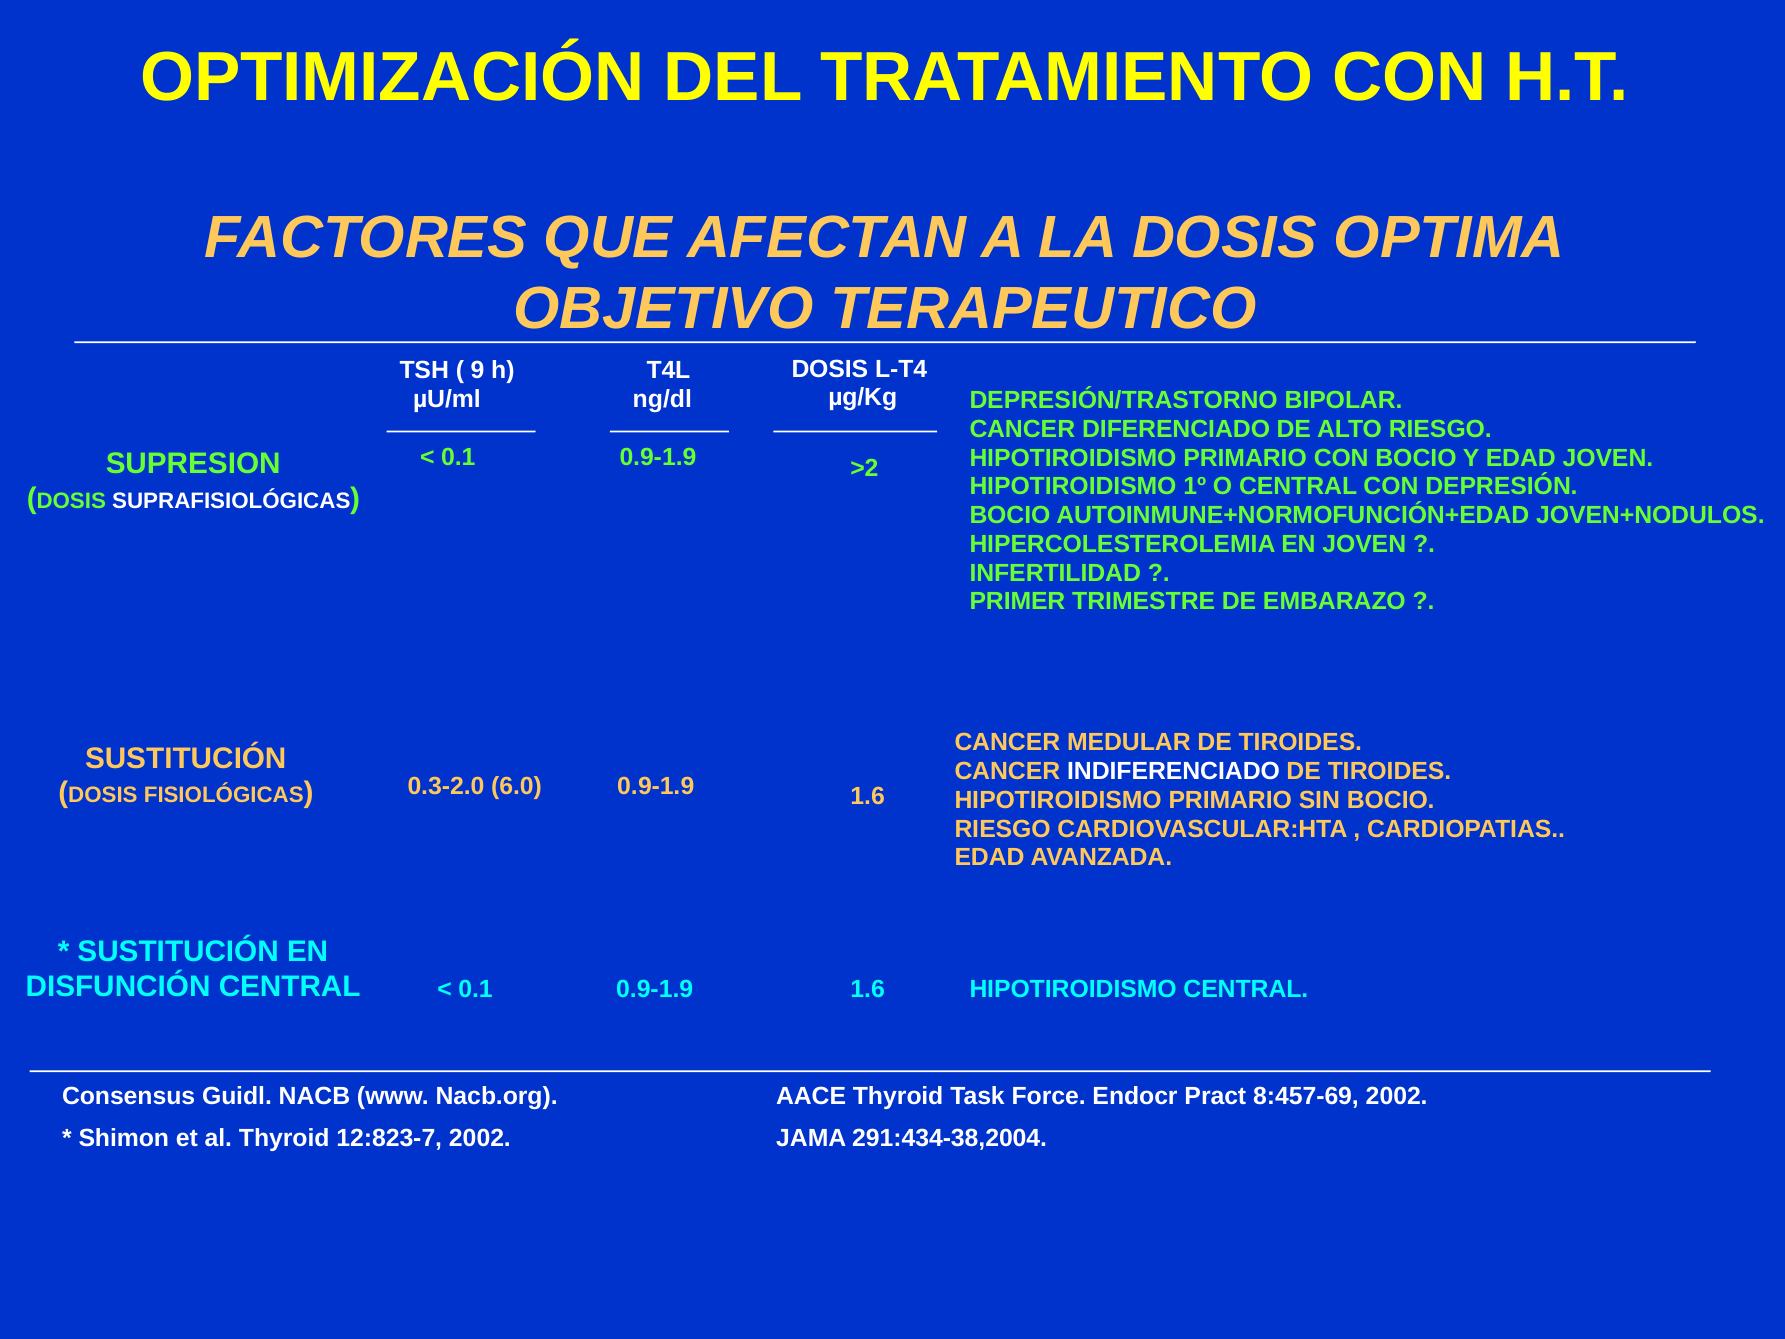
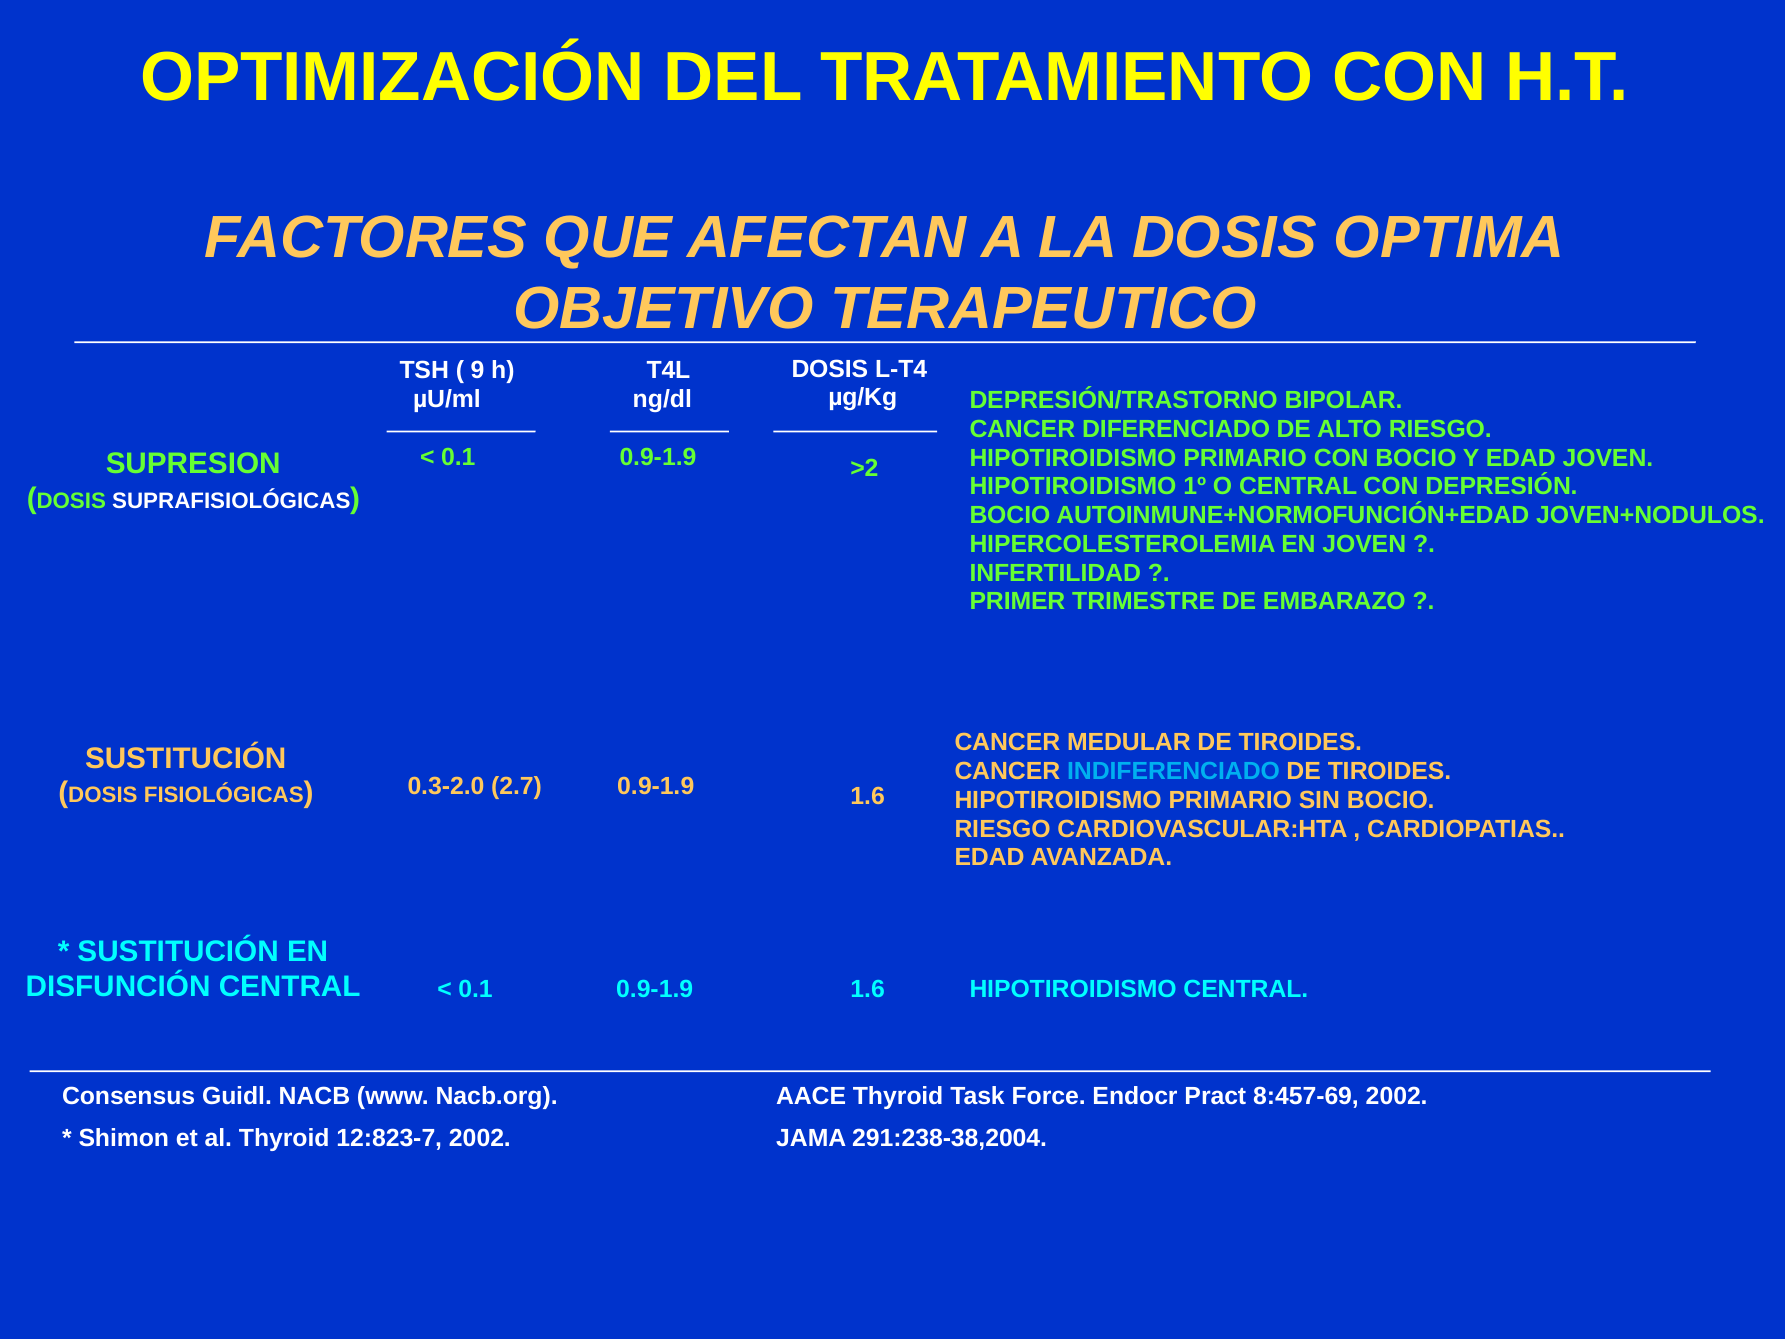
INDIFERENCIADO colour: white -> light blue (1174, 771)
6.0: 6.0 -> 2.7 (517, 786)
291:434-38,2004: 291:434-38,2004 -> 291:238-38,2004 (950, 1139)
